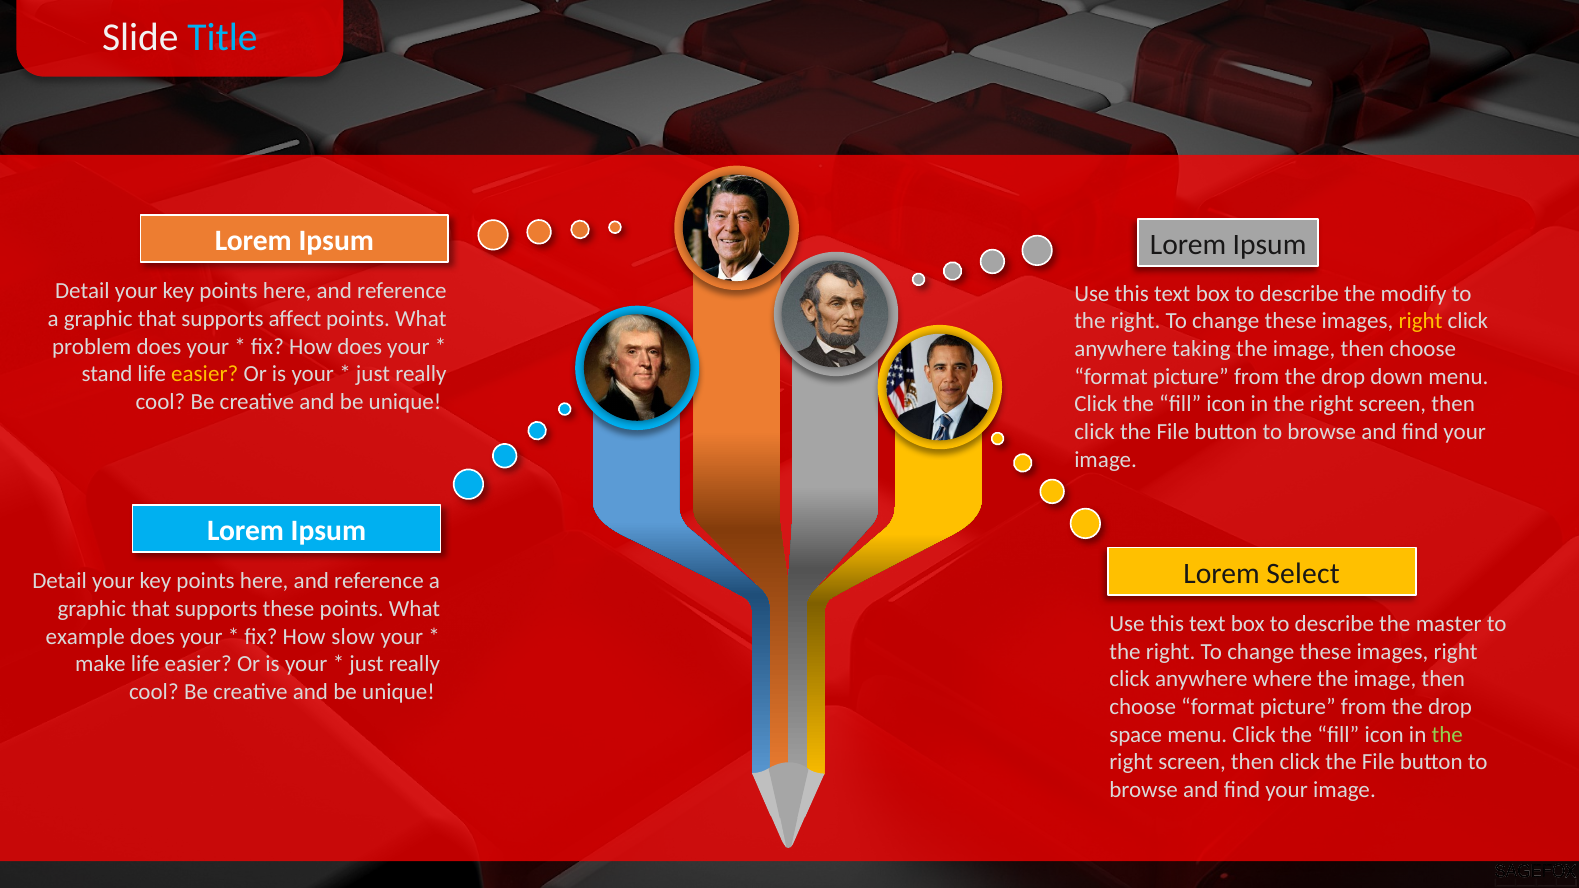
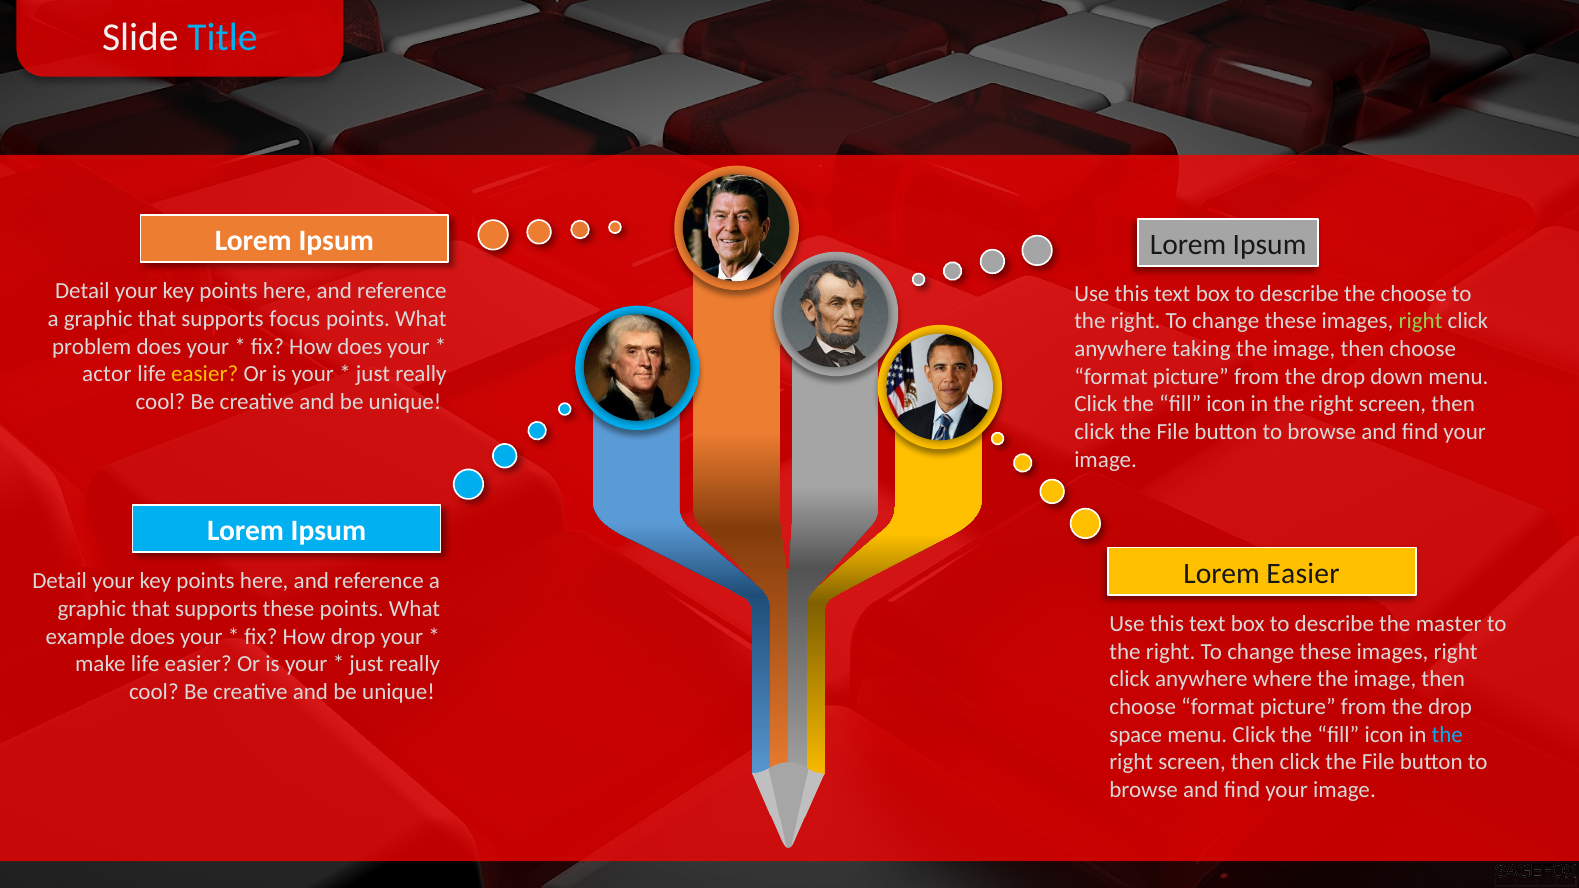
the modify: modify -> choose (1414, 294)
affect: affect -> focus (295, 319)
right colour: yellow -> light green (1420, 321)
stand: stand -> actor (107, 374)
Lorem Select: Select -> Easier (1303, 573)
How slow: slow -> drop (353, 637)
the colour: light green -> light blue (1447, 735)
